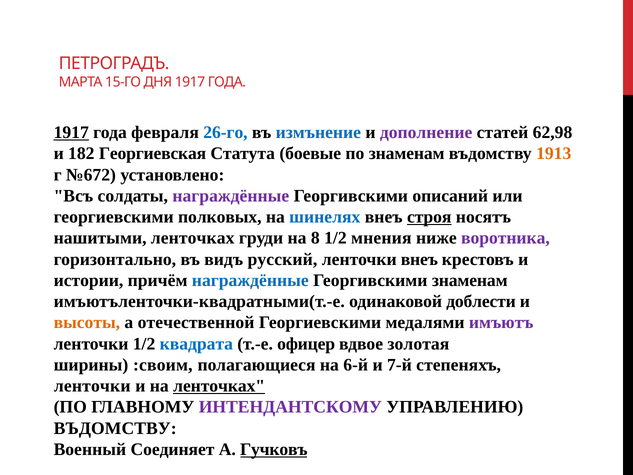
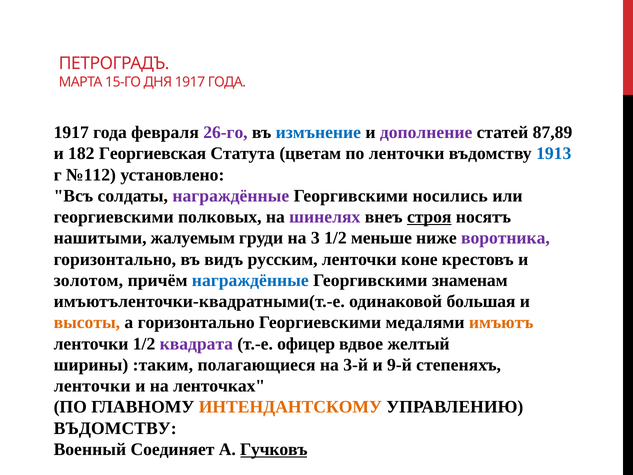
1917 underline: present -> none (71, 132)
26-го colour: blue -> purple (225, 132)
62,98: 62,98 -> 87,89 (553, 132)
боевые: боевые -> цветам (310, 154)
по знаменам: знаменам -> ленточки (407, 154)
1913 colour: orange -> blue (554, 154)
№672: №672 -> №112 (91, 175)
описаний: описаний -> носились (450, 196)
шинелях colour: blue -> purple (325, 217)
нашитыми ленточках: ленточках -> жалуемым (193, 238)
8: 8 -> 3 (315, 238)
мнения: мнения -> меньше (381, 238)
русский: русский -> русским (283, 259)
ленточки внеъ: внеъ -> коне (419, 259)
истории: истории -> золотом (88, 280)
доблести: доблести -> большая (481, 301)
а отечественной: отечественной -> горизонтально (196, 322)
имъютъ colour: purple -> orange (501, 322)
квадрата colour: blue -> purple (196, 344)
золотая: золотая -> желтый (419, 344)
:своим: :своим -> :таким (163, 365)
6-й: 6-й -> 3-й (356, 365)
7-й: 7-й -> 9-й (399, 365)
ленточках underline: present -> none (219, 386)
ИНТЕНДАНТСКОМУ colour: purple -> orange (290, 407)
